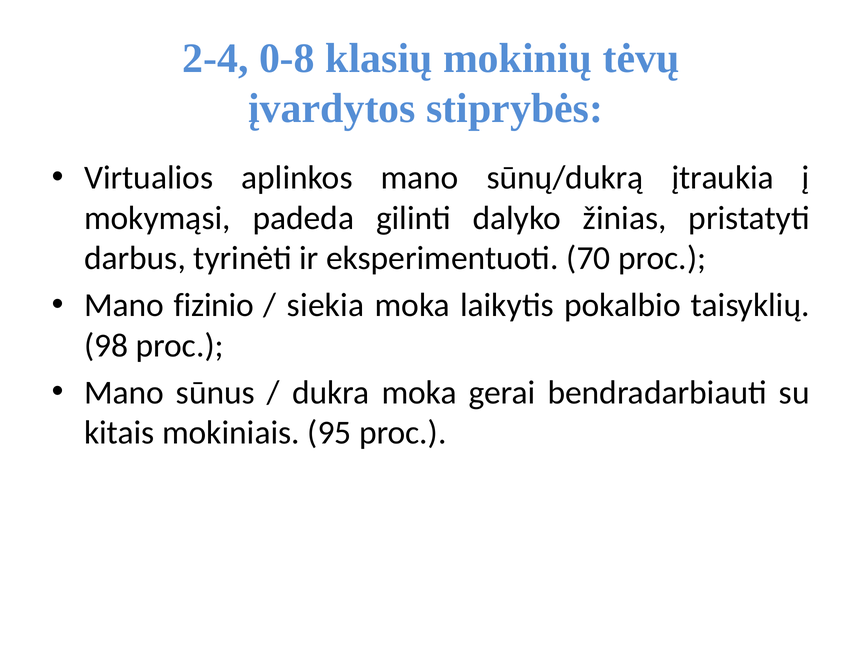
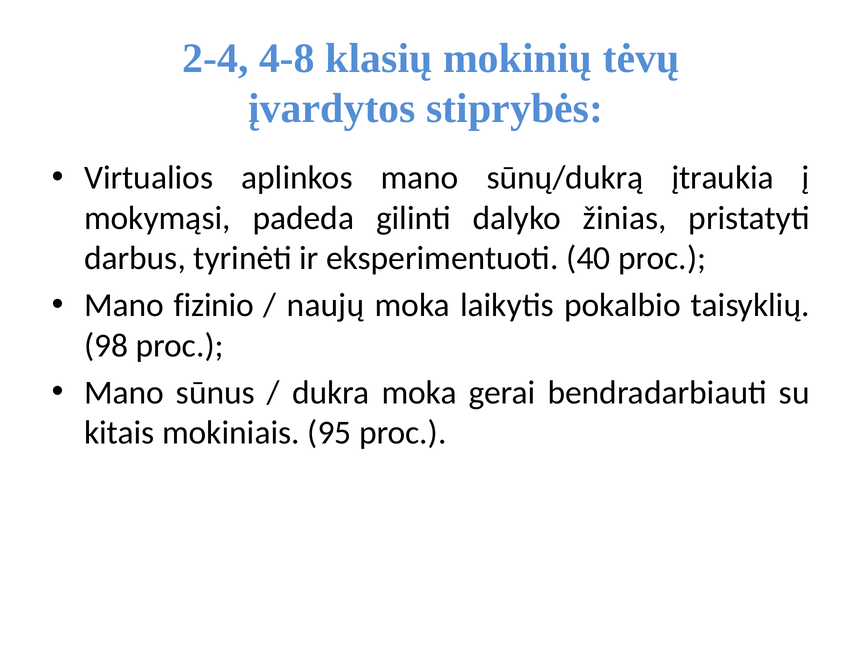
0-8: 0-8 -> 4-8 (287, 58)
70: 70 -> 40 (588, 258)
siekia: siekia -> naujų (326, 305)
